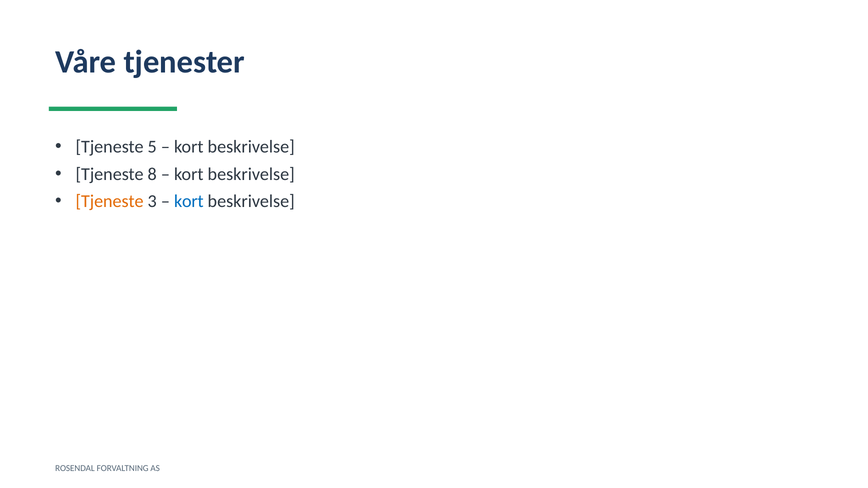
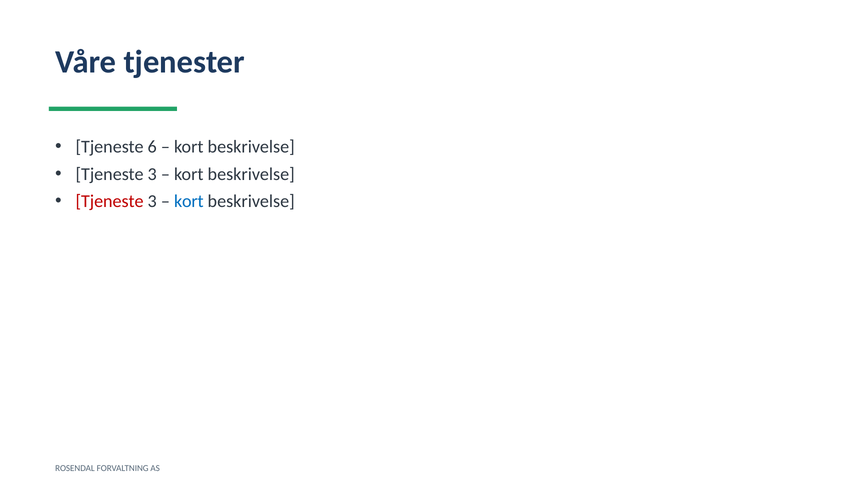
5: 5 -> 6 (152, 147)
8: 8 -> 3 (152, 174)
Tjeneste colour: orange -> red (110, 201)
